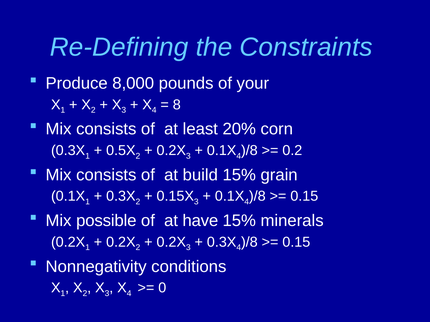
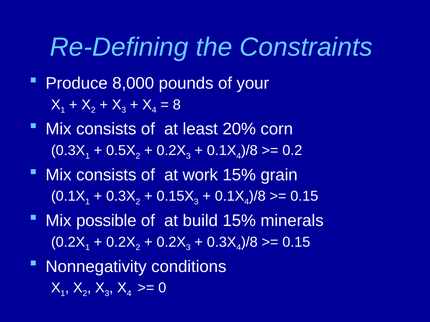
build: build -> work (200, 175)
have: have -> build (200, 221)
